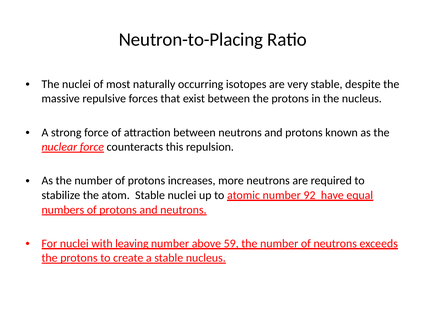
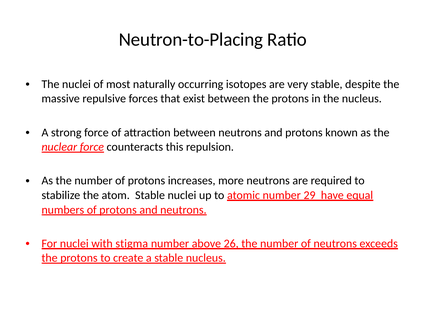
92: 92 -> 29 (310, 195)
leaving: leaving -> stigma (132, 243)
59: 59 -> 26 (231, 243)
